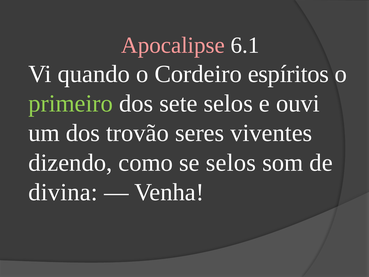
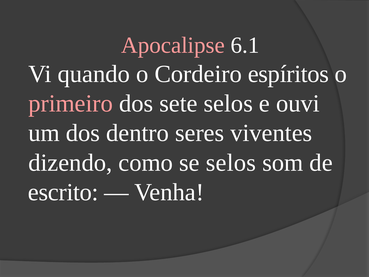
primeiro colour: light green -> pink (71, 103)
trovão: trovão -> dentro (138, 133)
divina: divina -> escrito (63, 192)
